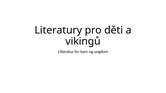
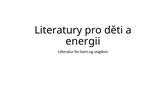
vikingů: vikingů -> energii (83, 41)
